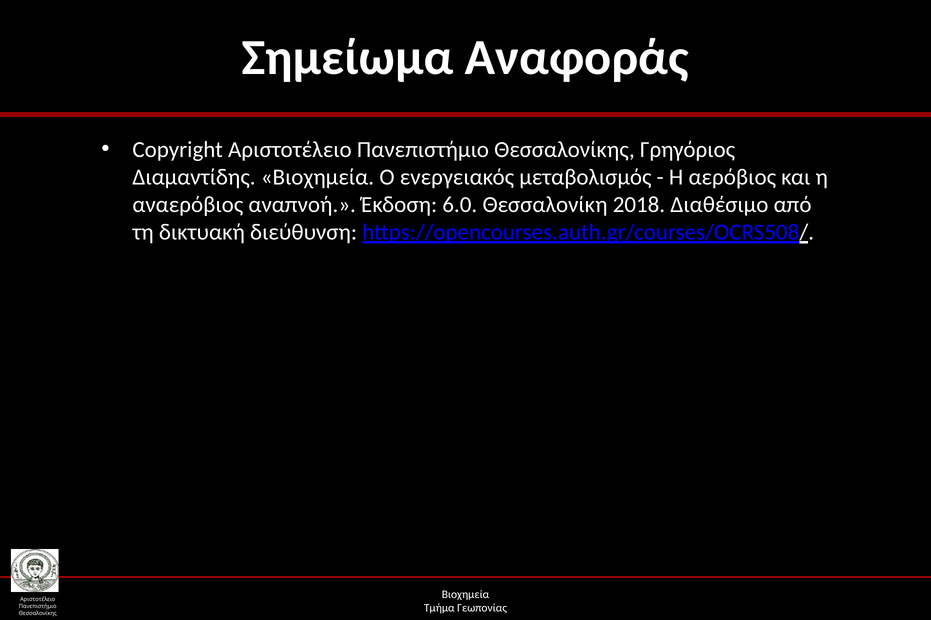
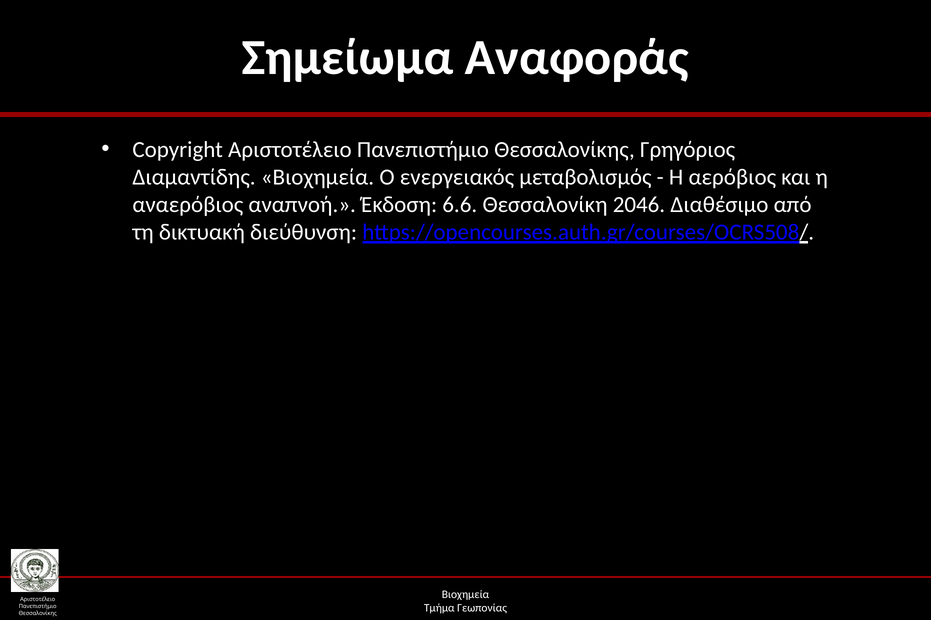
6.0: 6.0 -> 6.6 (460, 205)
2018: 2018 -> 2046 (639, 205)
